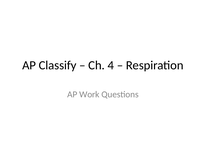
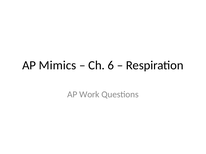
Classify: Classify -> Mimics (58, 65)
4: 4 -> 6 (111, 65)
